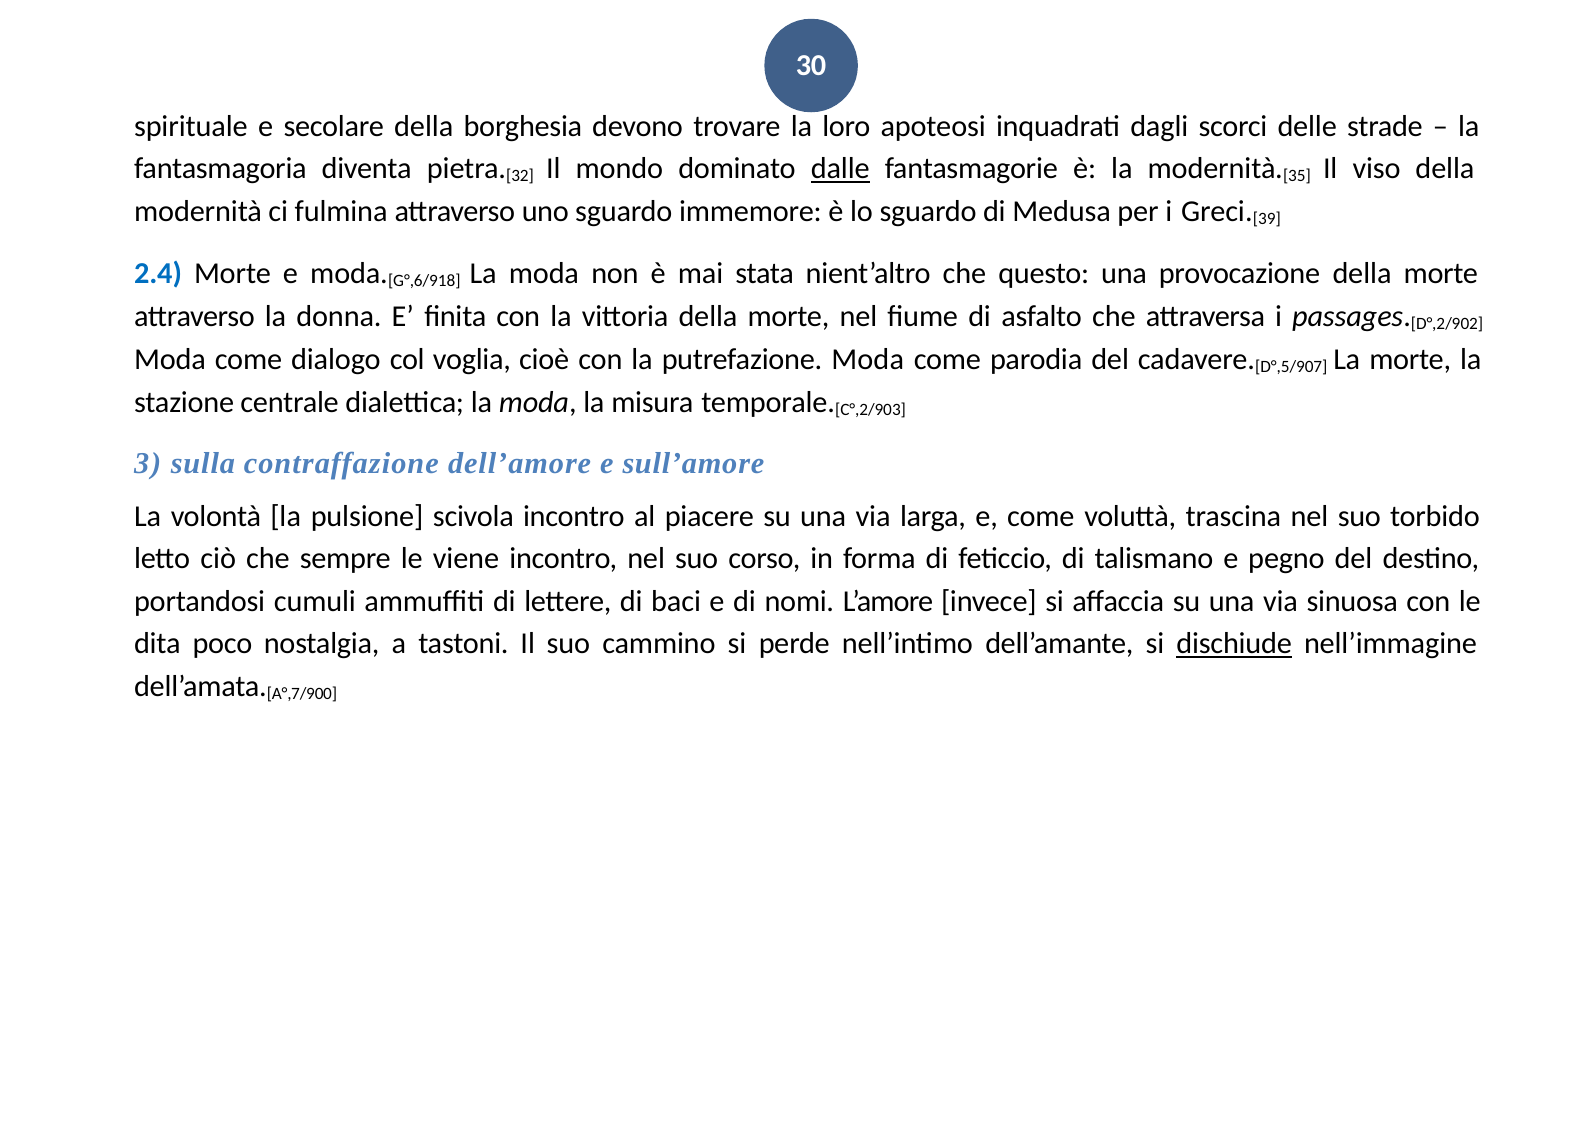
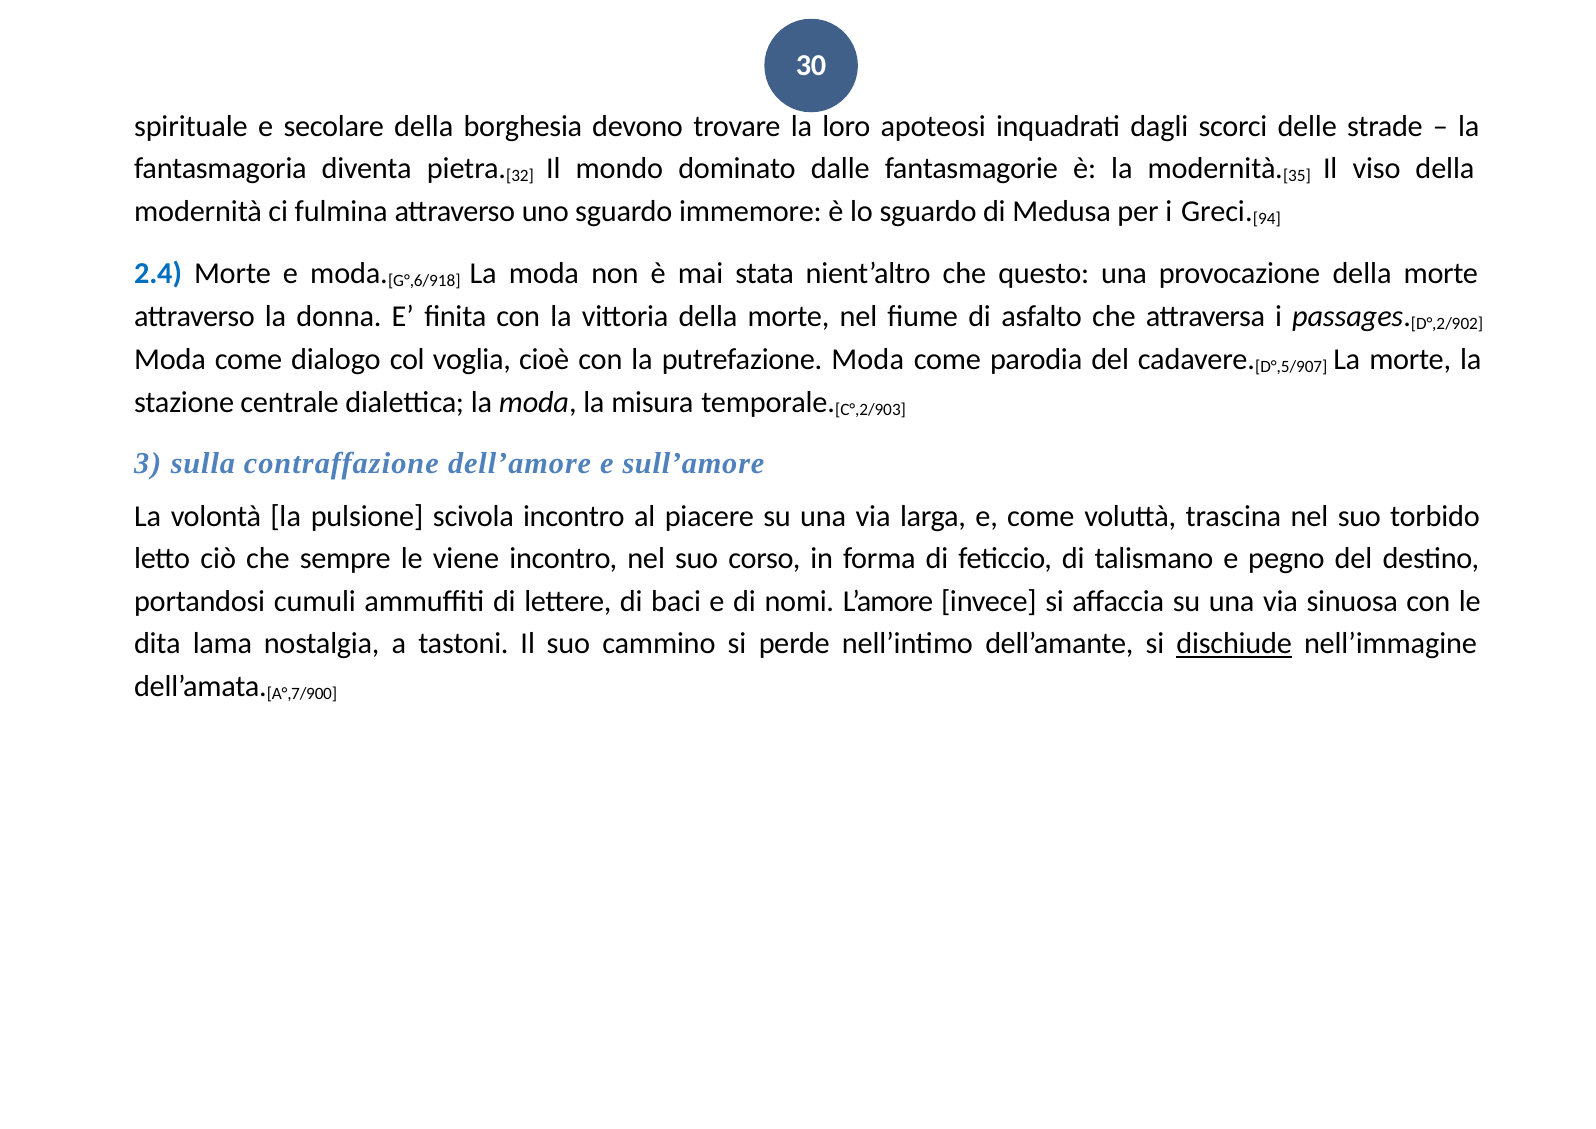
dalle underline: present -> none (840, 169)
39: 39 -> 94 (1267, 219)
poco: poco -> lama (222, 644)
